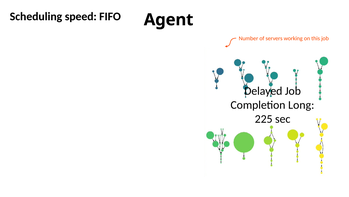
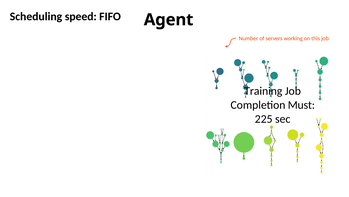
Delayed: Delayed -> Training (263, 91)
Long: Long -> Must (301, 105)
